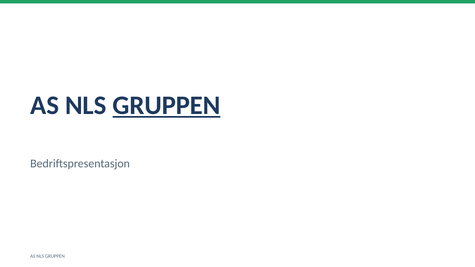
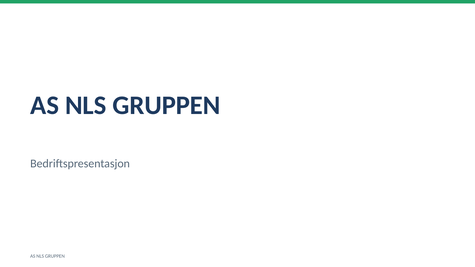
GRUPPEN underline: present -> none (167, 105)
